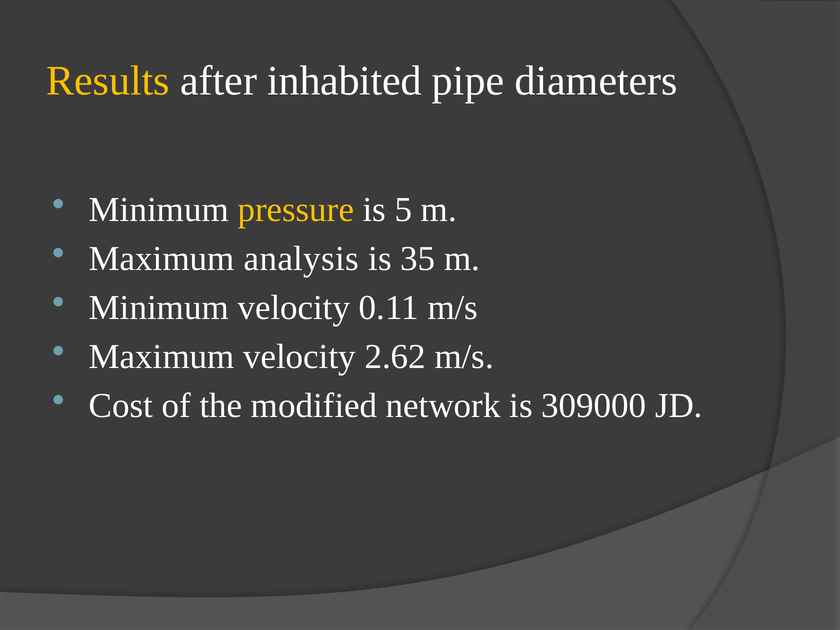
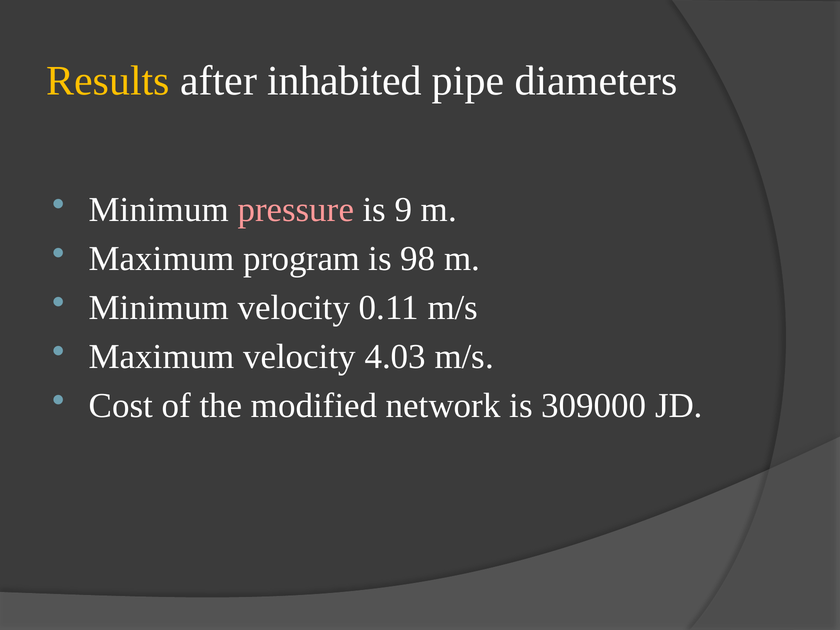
pressure colour: yellow -> pink (296, 210)
5: 5 -> 9 (404, 210)
analysis: analysis -> program (302, 259)
35: 35 -> 98 (418, 259)
2.62: 2.62 -> 4.03 (395, 357)
